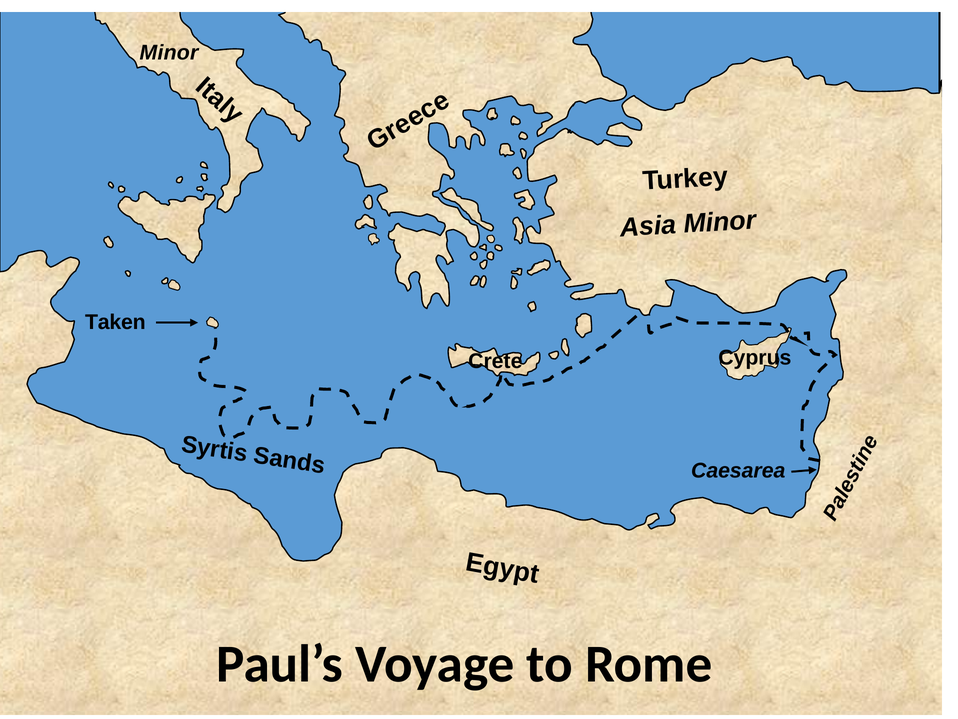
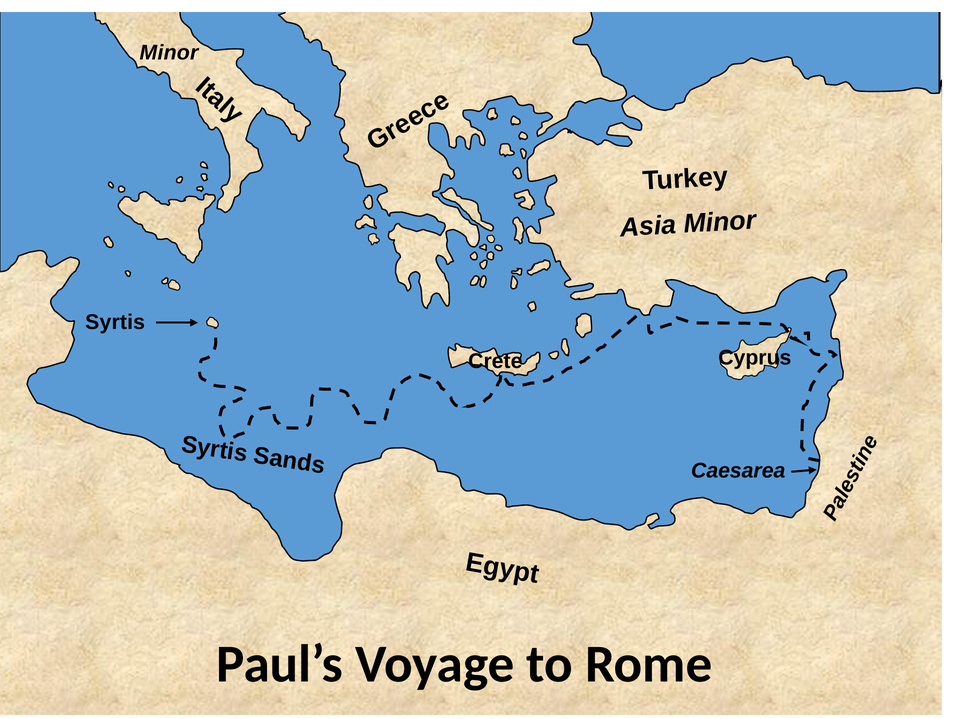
Taken: Taken -> Syrtis (115, 322)
